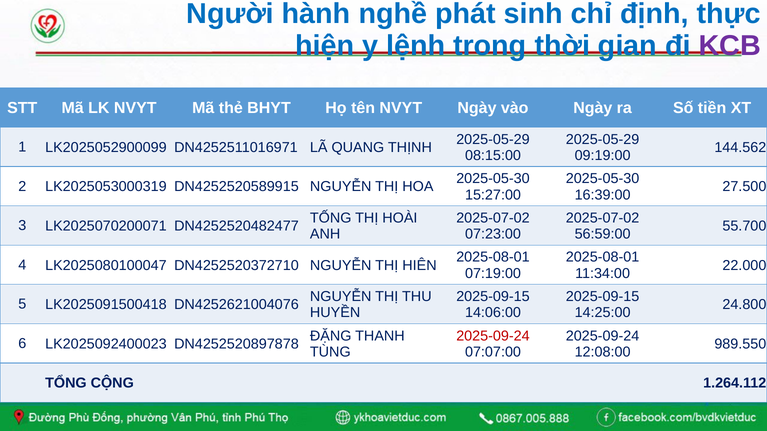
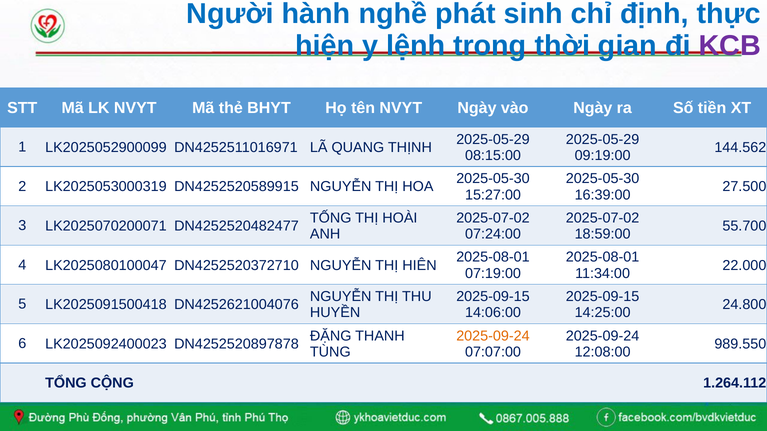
07:23:00: 07:23:00 -> 07:24:00 (493, 234)
56:59:00: 56:59:00 -> 18:59:00 (603, 234)
2025-09-24 colour: red -> orange (493, 336)
